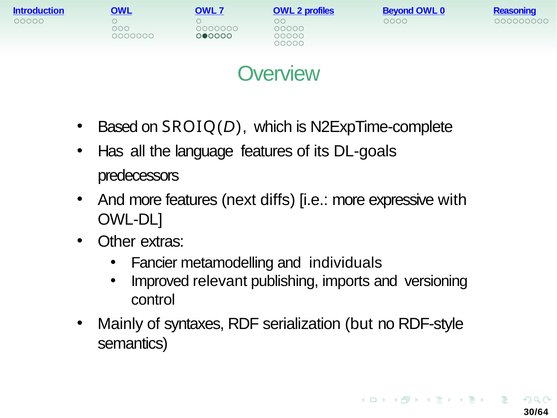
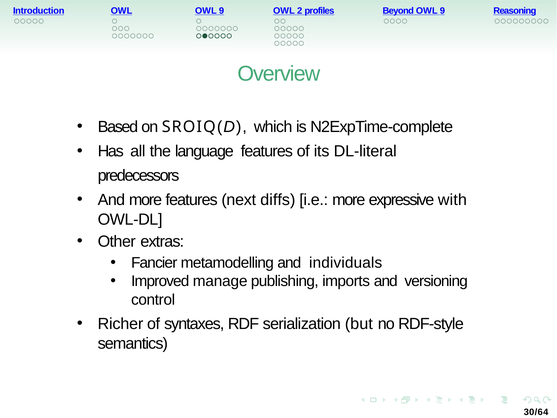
OWL OWL 7: 7 -> 9 (222, 11)
Beyond OWL 0: 0 -> 9 (442, 11)
DL-goals: DL-goals -> DL-literal (365, 151)
relevant: relevant -> manage (220, 281)
Mainly: Mainly -> Richer (120, 324)
